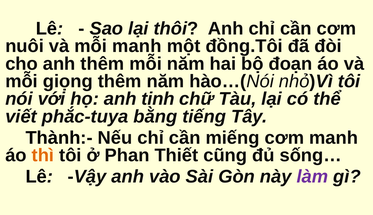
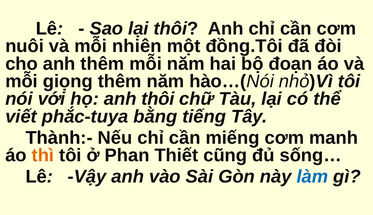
mỗi manh: manh -> nhiên (137, 46)
anh tinh: tinh -> thôi (158, 99)
làm colour: purple -> blue (312, 177)
